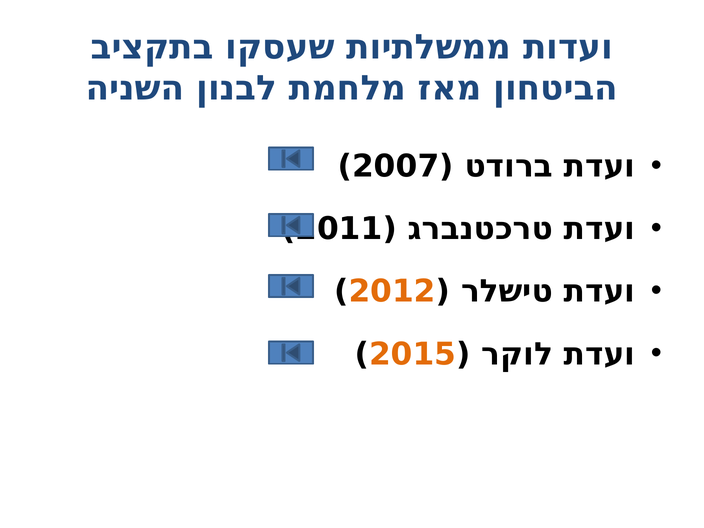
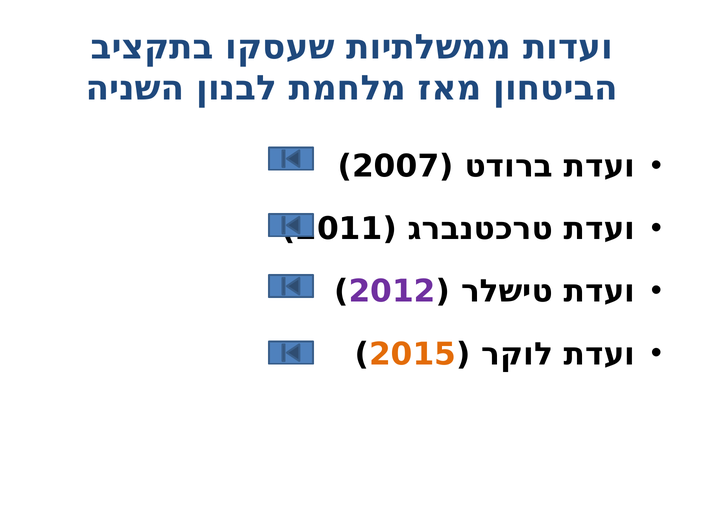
2012 colour: orange -> purple (392, 292)
